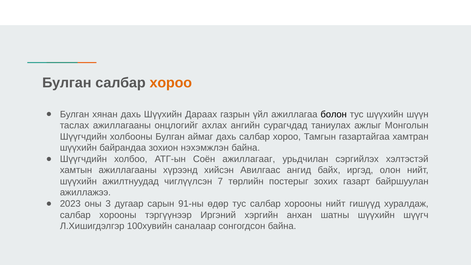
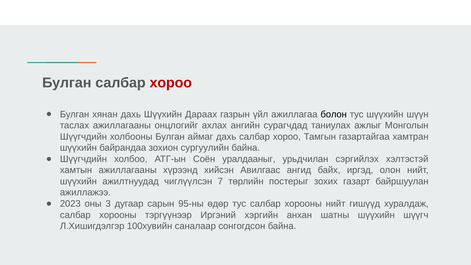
хороо colour: orange -> red (171, 83)
нэхэмжлэн: нэхэмжлэн -> сургуулийн (205, 148)
ажиллагааг: ажиллагааг -> уралдааныг (249, 159)
91-ны: 91-ны -> 95-ны (191, 204)
